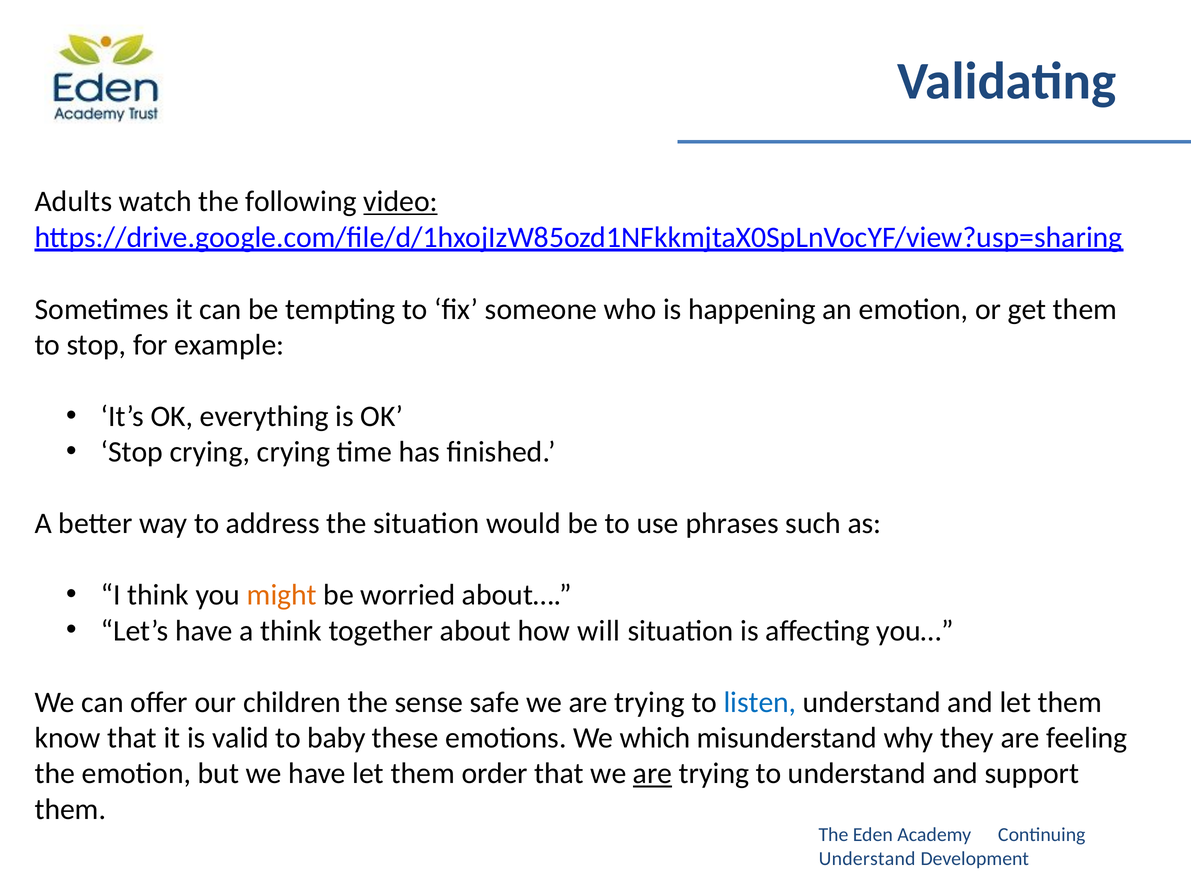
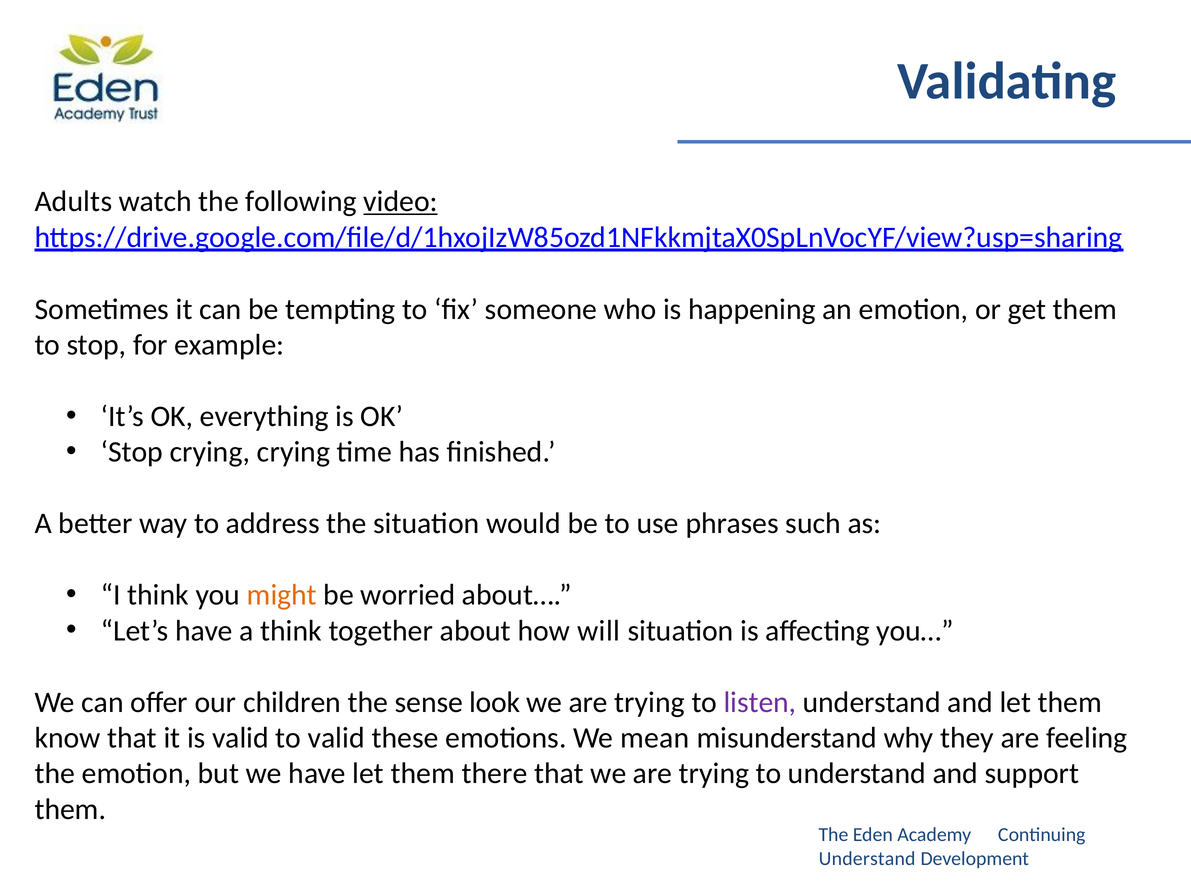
safe: safe -> look (495, 702)
listen colour: blue -> purple (760, 702)
to baby: baby -> valid (336, 738)
which: which -> mean (655, 738)
order: order -> there (494, 774)
are underline: present -> none (653, 774)
